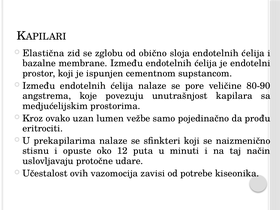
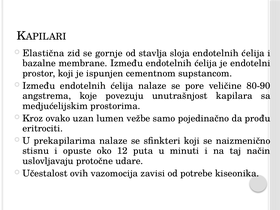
zglobu: zglobu -> gornje (109, 53)
obično: obično -> stavlja (153, 53)
